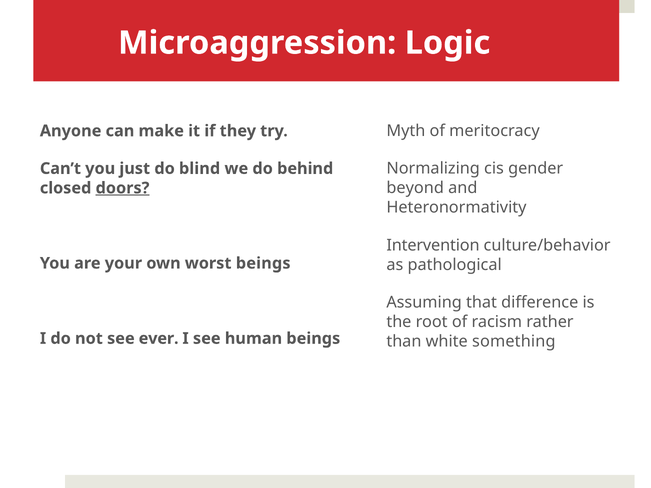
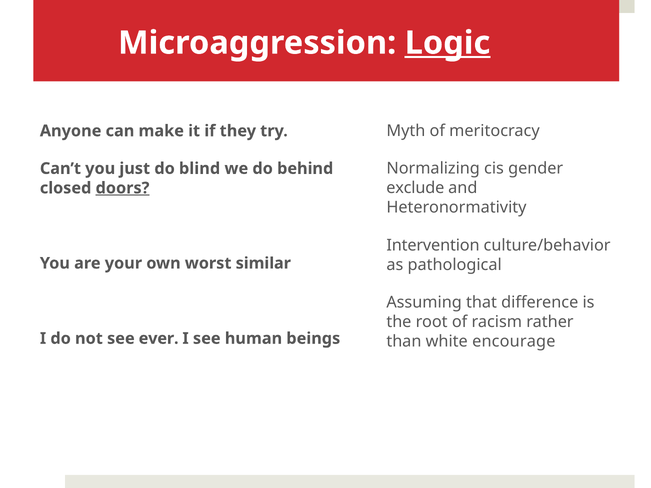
Logic underline: none -> present (447, 43)
beyond: beyond -> exclude (415, 188)
worst beings: beings -> similar (263, 263)
something: something -> encourage (514, 342)
